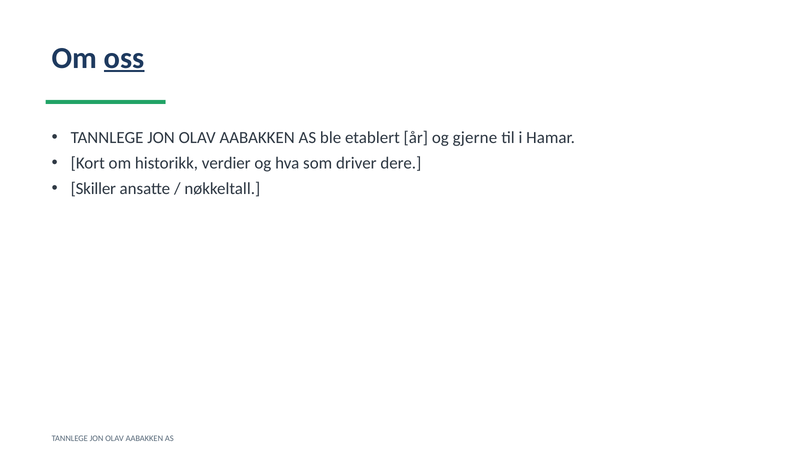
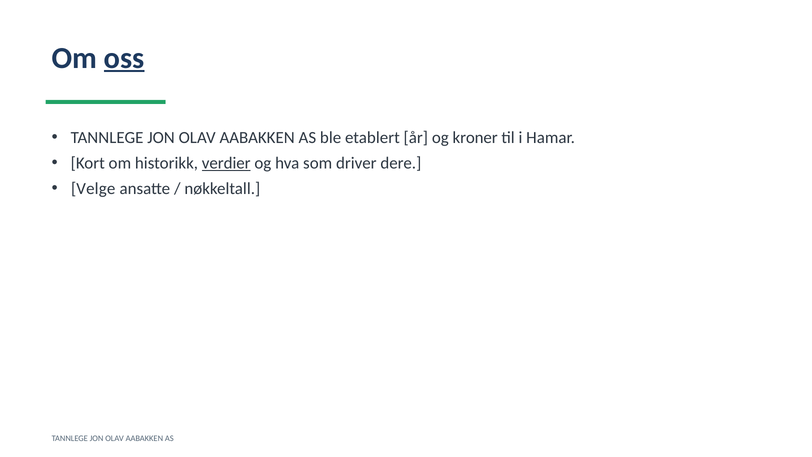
gjerne: gjerne -> kroner (475, 138)
verdier underline: none -> present (226, 163)
Skiller: Skiller -> Velge (93, 188)
